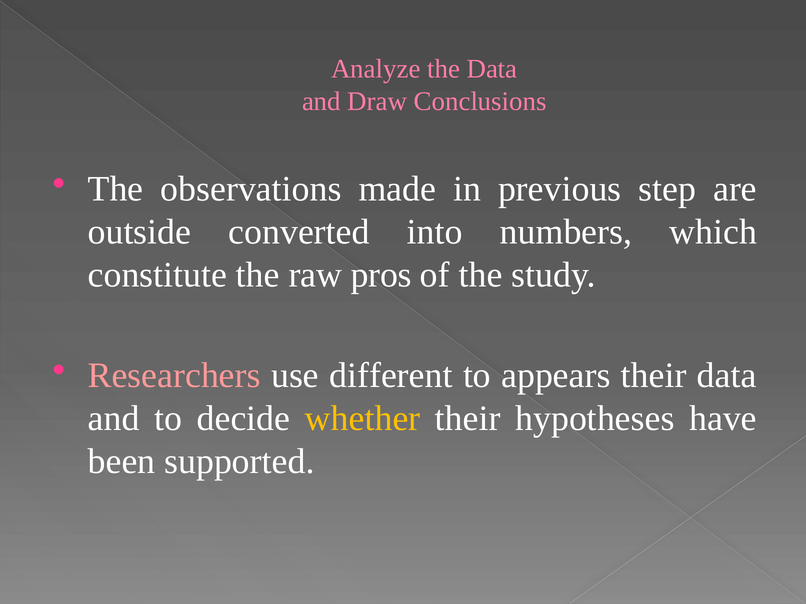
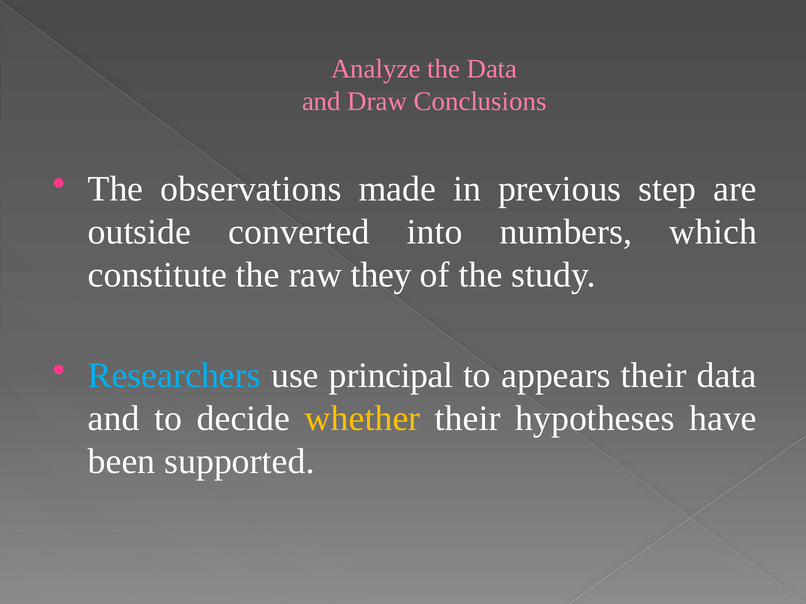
pros: pros -> they (381, 275)
Researchers colour: pink -> light blue (174, 376)
different: different -> principal (391, 376)
